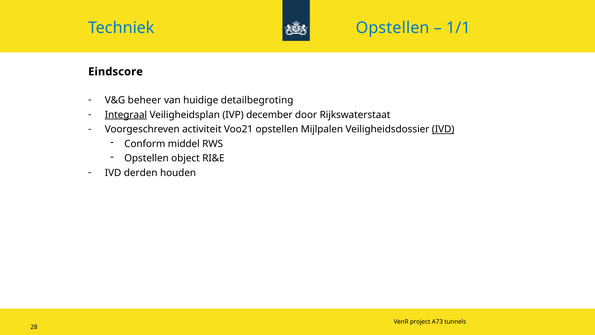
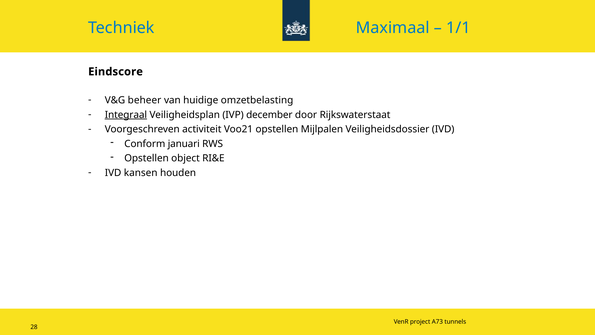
Techniek Opstellen: Opstellen -> Maximaal (393, 28)
detailbegroting: detailbegroting -> omzetbelasting (257, 100)
IVD underline: present -> none (443, 129)
middel: middel -> januari (184, 144)
derden: derden -> kansen (141, 173)
